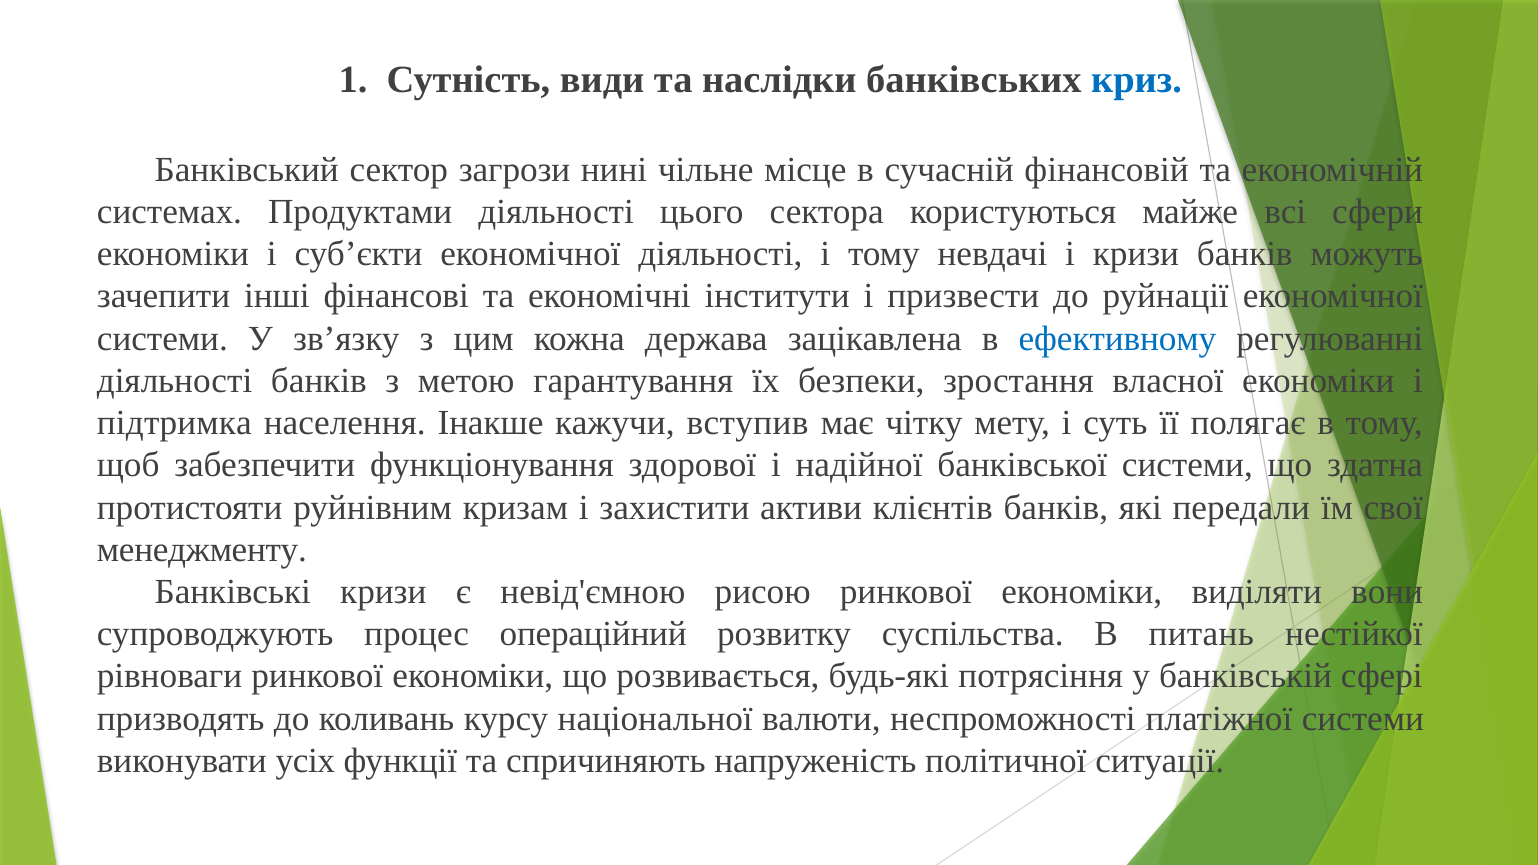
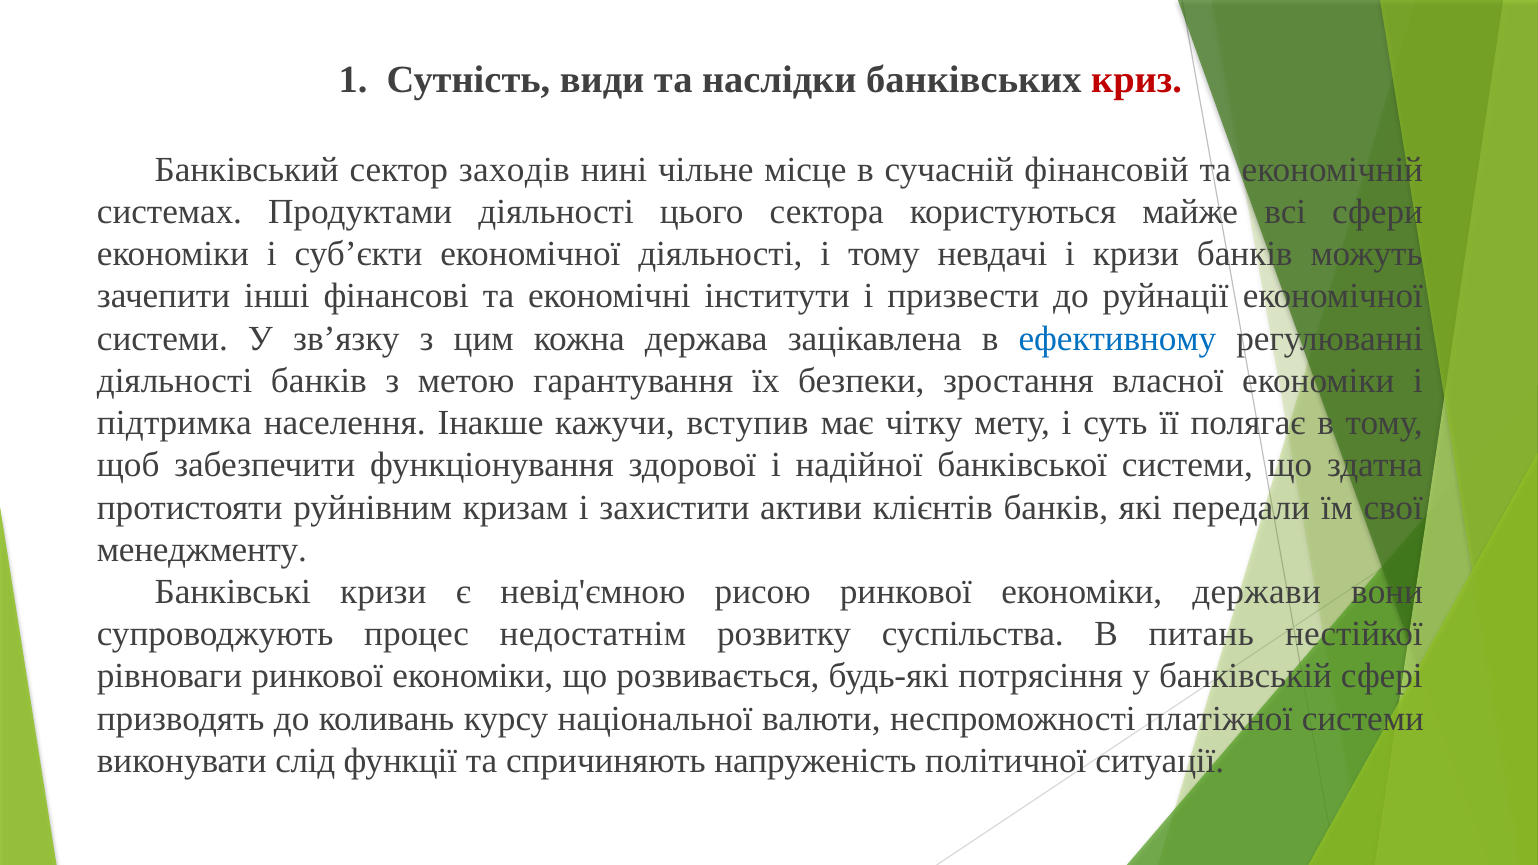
криз colour: blue -> red (1137, 79)
загрози: загрози -> заходів (514, 170)
виділяти: виділяти -> держави (1257, 592)
операційний: операційний -> недостатнім (593, 634)
усіх: усіх -> слід (305, 761)
